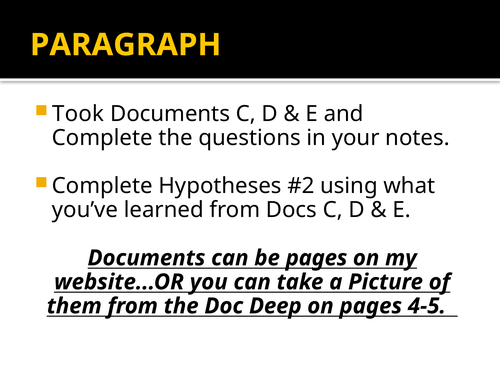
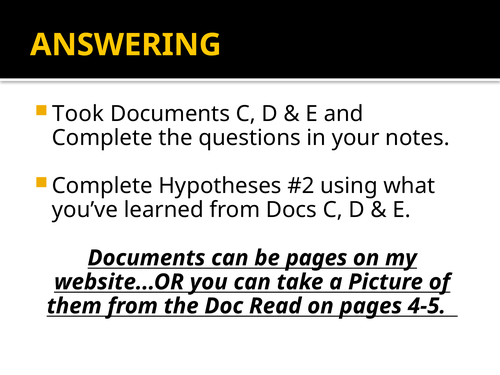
PARAGRAPH: PARAGRAPH -> ANSWERING (126, 45)
Deep: Deep -> Read (275, 306)
